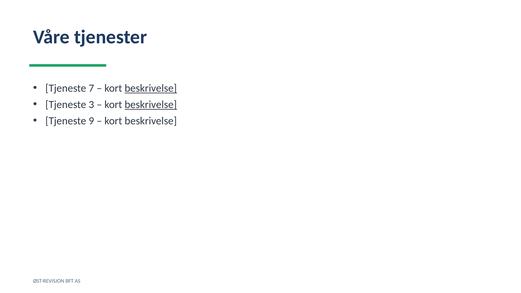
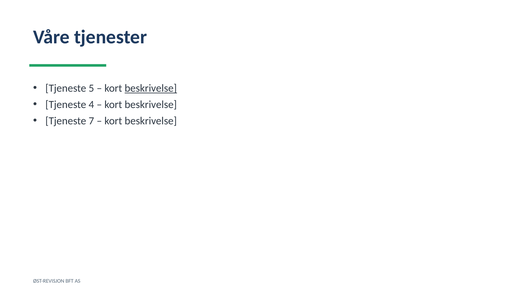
7: 7 -> 5 (91, 88)
3: 3 -> 4 (91, 105)
beskrivelse underline: present -> none (151, 105)
9: 9 -> 7 (91, 121)
